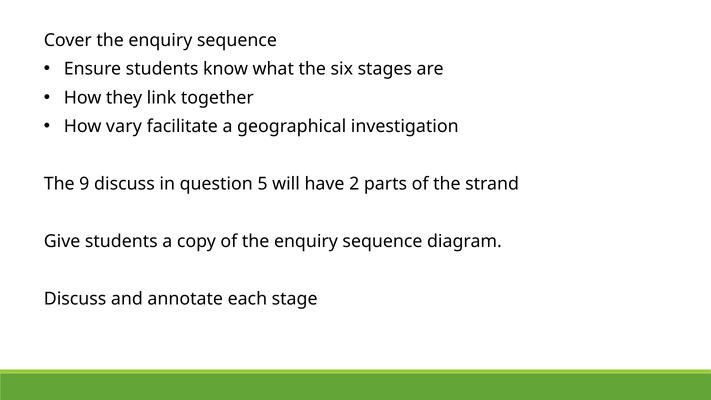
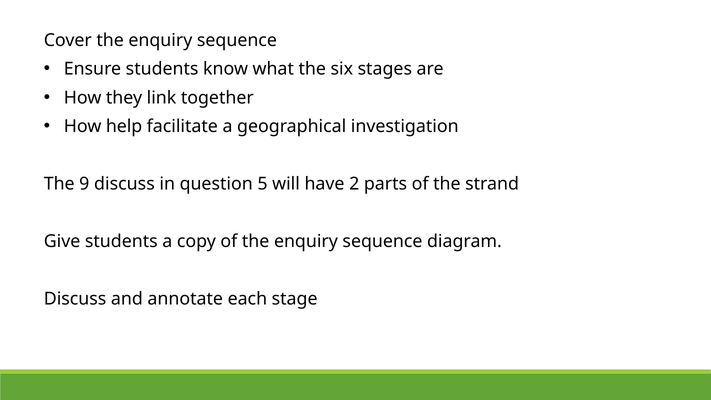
vary: vary -> help (124, 127)
